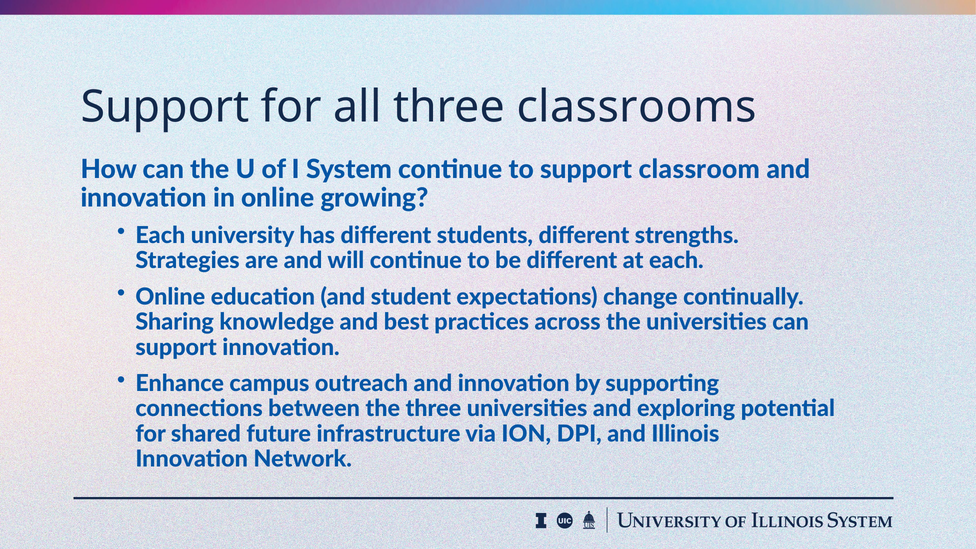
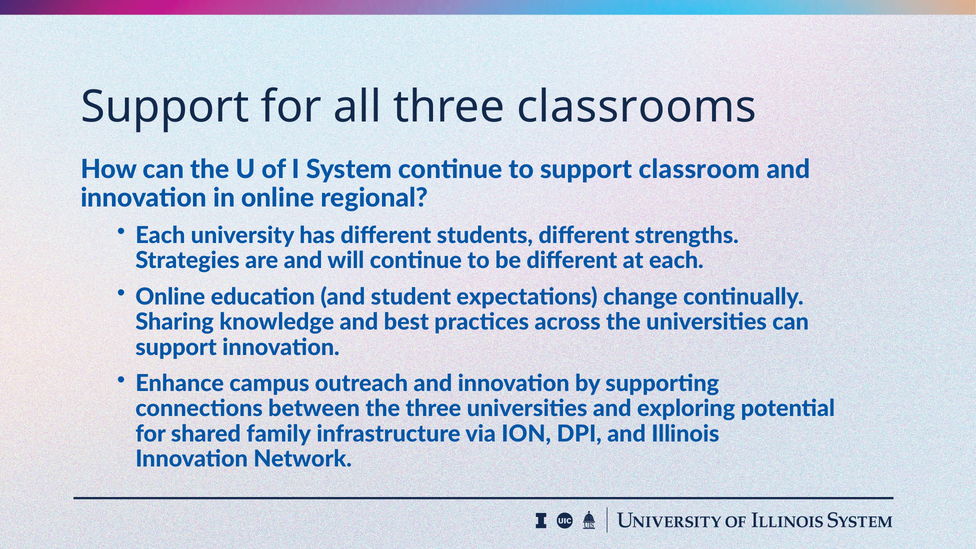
growing: growing -> regional (374, 198)
future: future -> family (279, 434)
